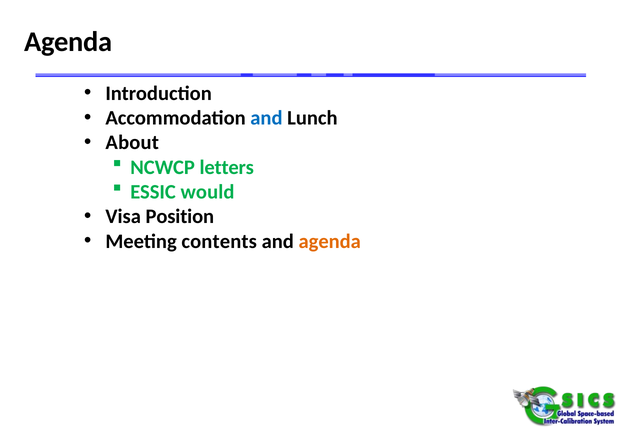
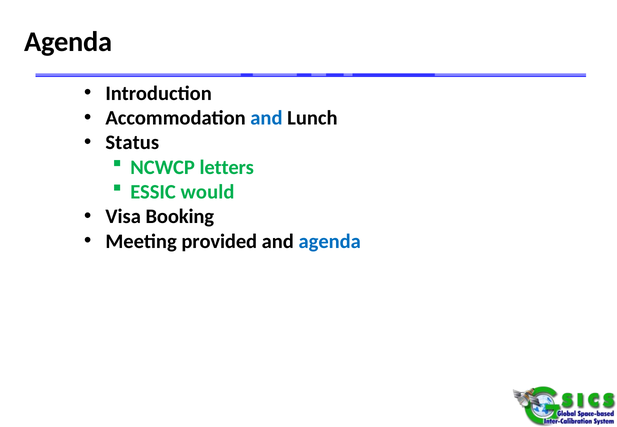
About: About -> Status (132, 143)
Position: Position -> Booking (180, 217)
contents: contents -> provided (219, 241)
agenda colour: orange -> blue (330, 241)
